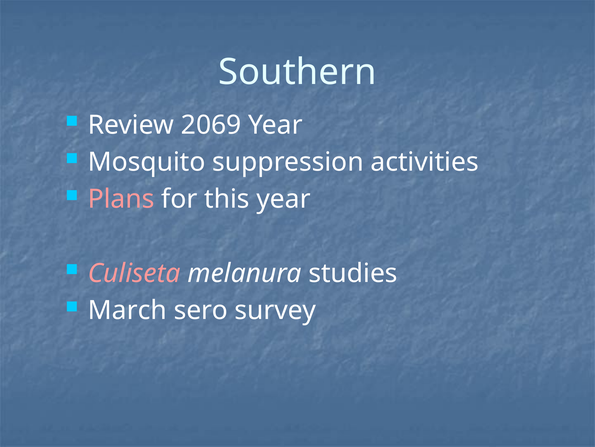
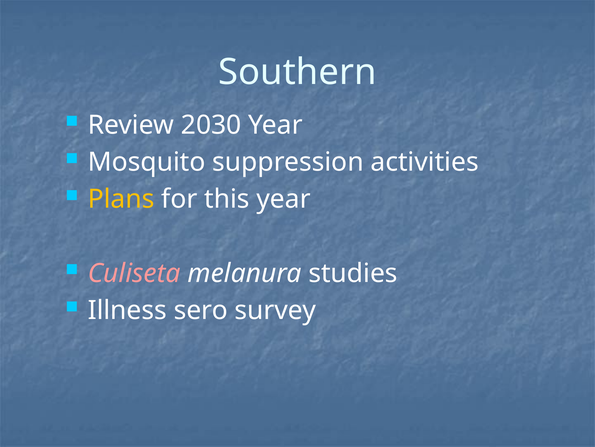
2069: 2069 -> 2030 (211, 125)
Plans colour: pink -> yellow (121, 199)
March: March -> Illness (127, 310)
